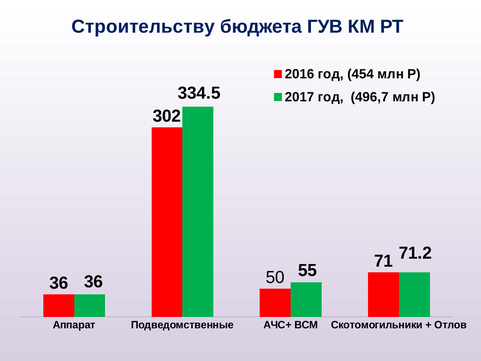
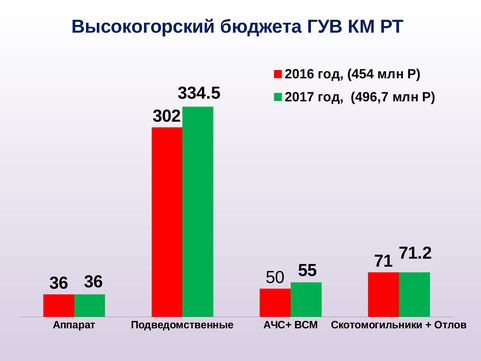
Строительству: Строительству -> Высокогорский (143, 27)
